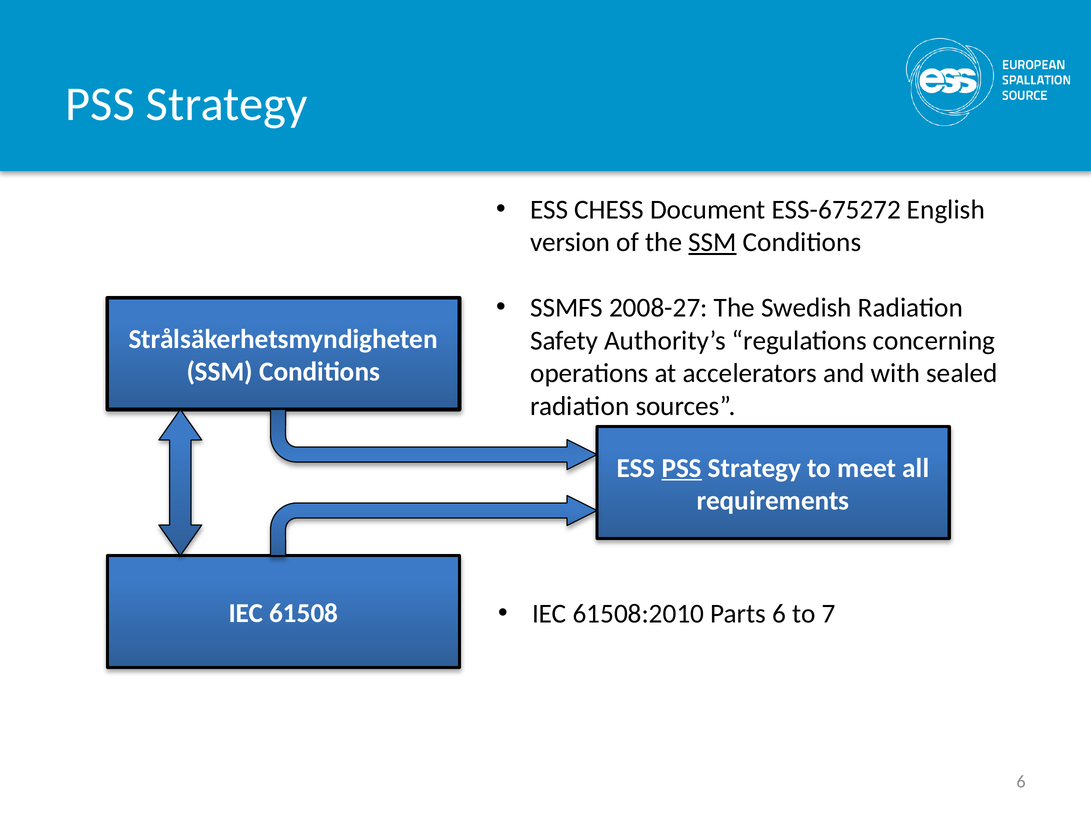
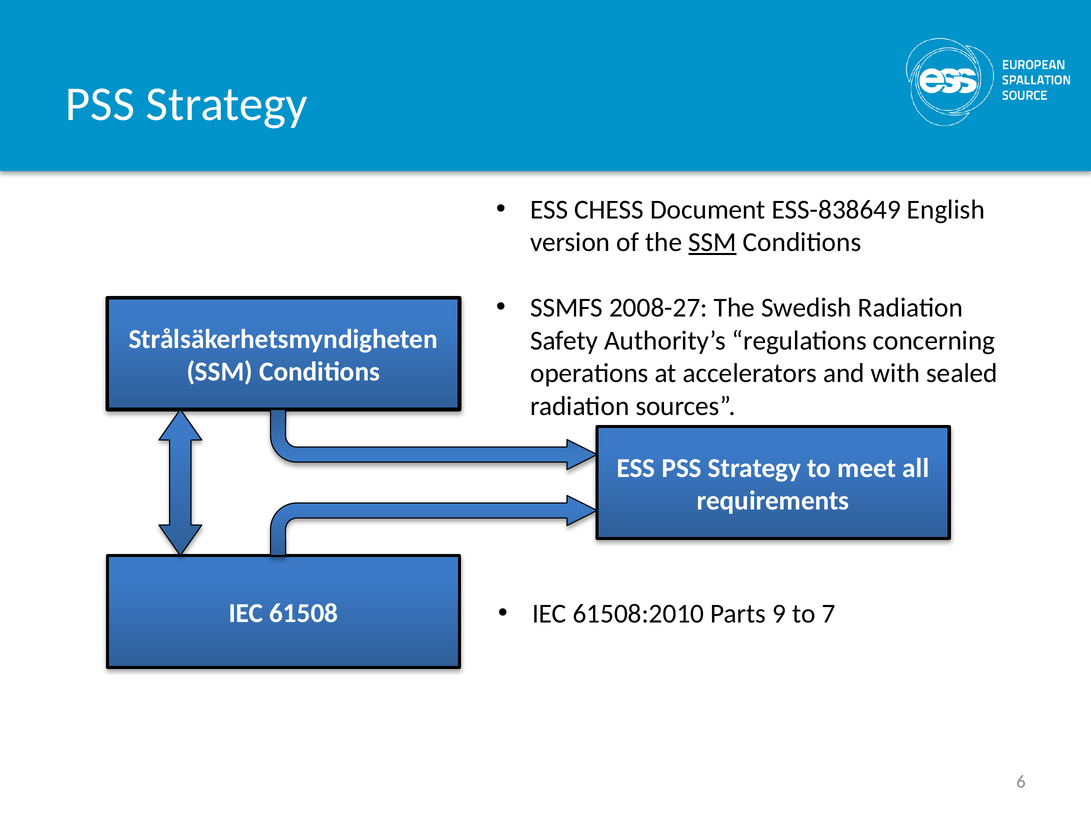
ESS-675272: ESS-675272 -> ESS-838649 (836, 209)
PSS underline: present -> none (682, 468)
Parts 6: 6 -> 9 (779, 613)
